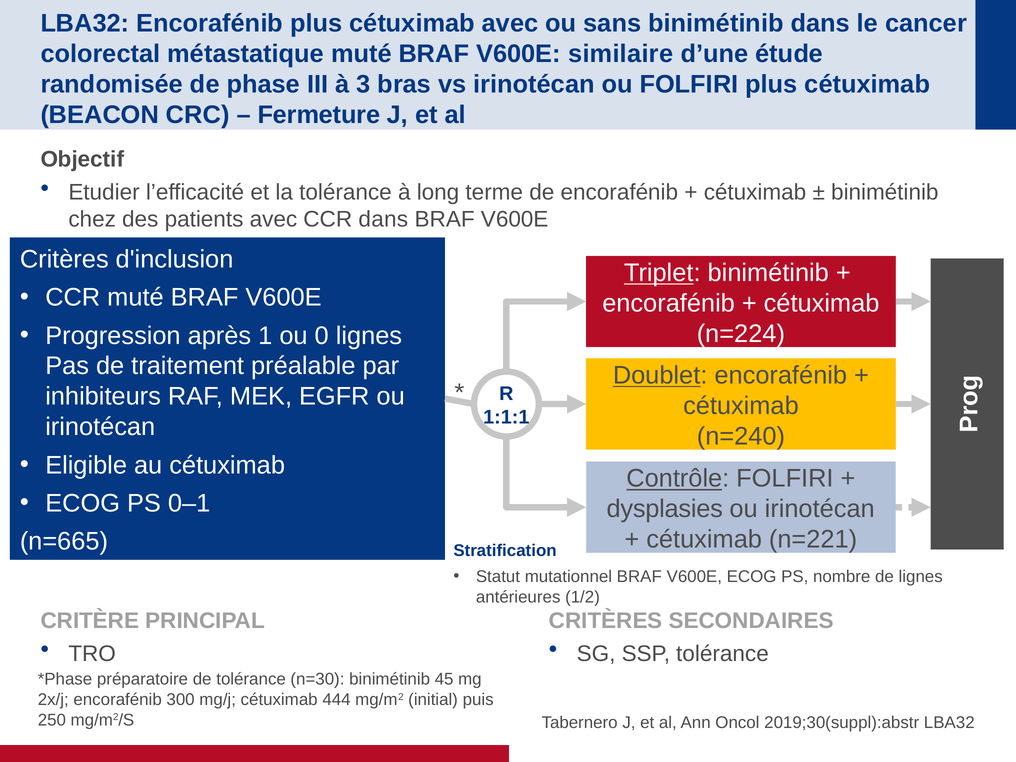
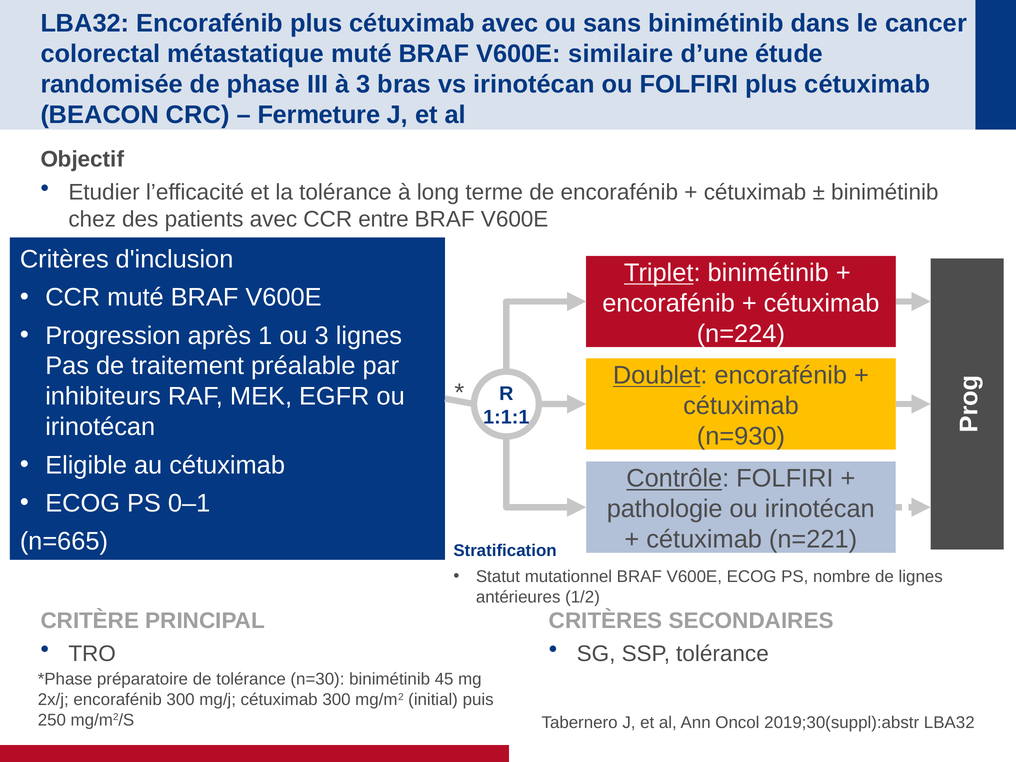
CCR dans: dans -> entre (384, 219)
ou 0: 0 -> 3 (322, 336)
n=240: n=240 -> n=930 (741, 436)
dysplasies: dysplasies -> pathologie (665, 509)
cétuximab 444: 444 -> 300 (336, 700)
